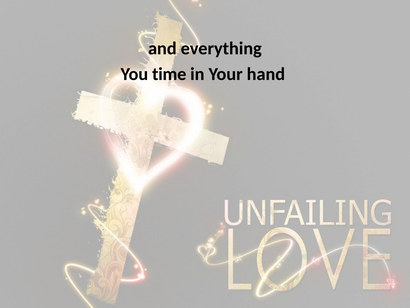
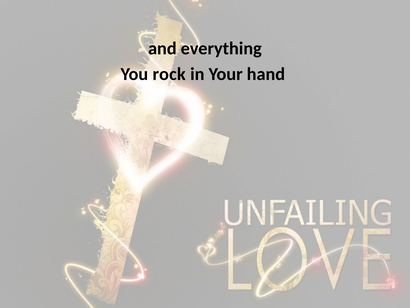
time: time -> rock (169, 74)
